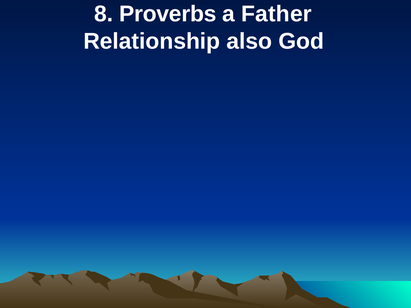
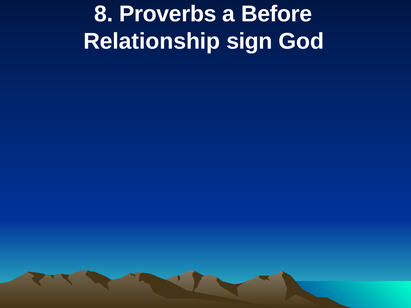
Father: Father -> Before (277, 14)
also: also -> sign (249, 41)
